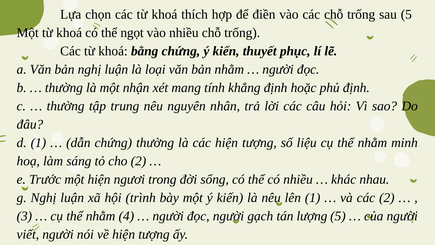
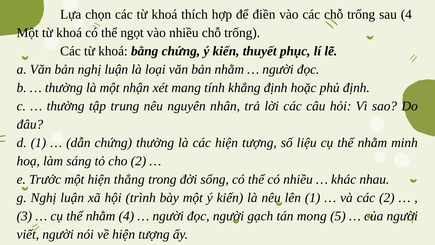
sau 5: 5 -> 4 (406, 14)
ngươi: ngươi -> thẳng (129, 179)
lượng: lượng -> mong (312, 216)
